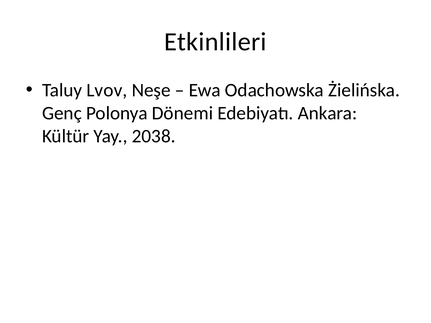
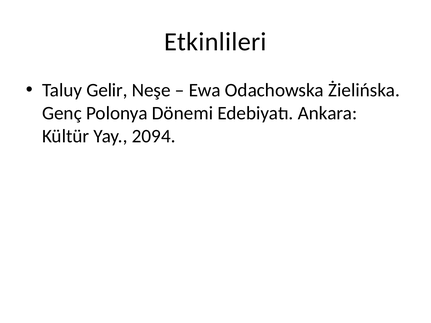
Lvov: Lvov -> Gelir (107, 90)
2038: 2038 -> 2094 (154, 136)
